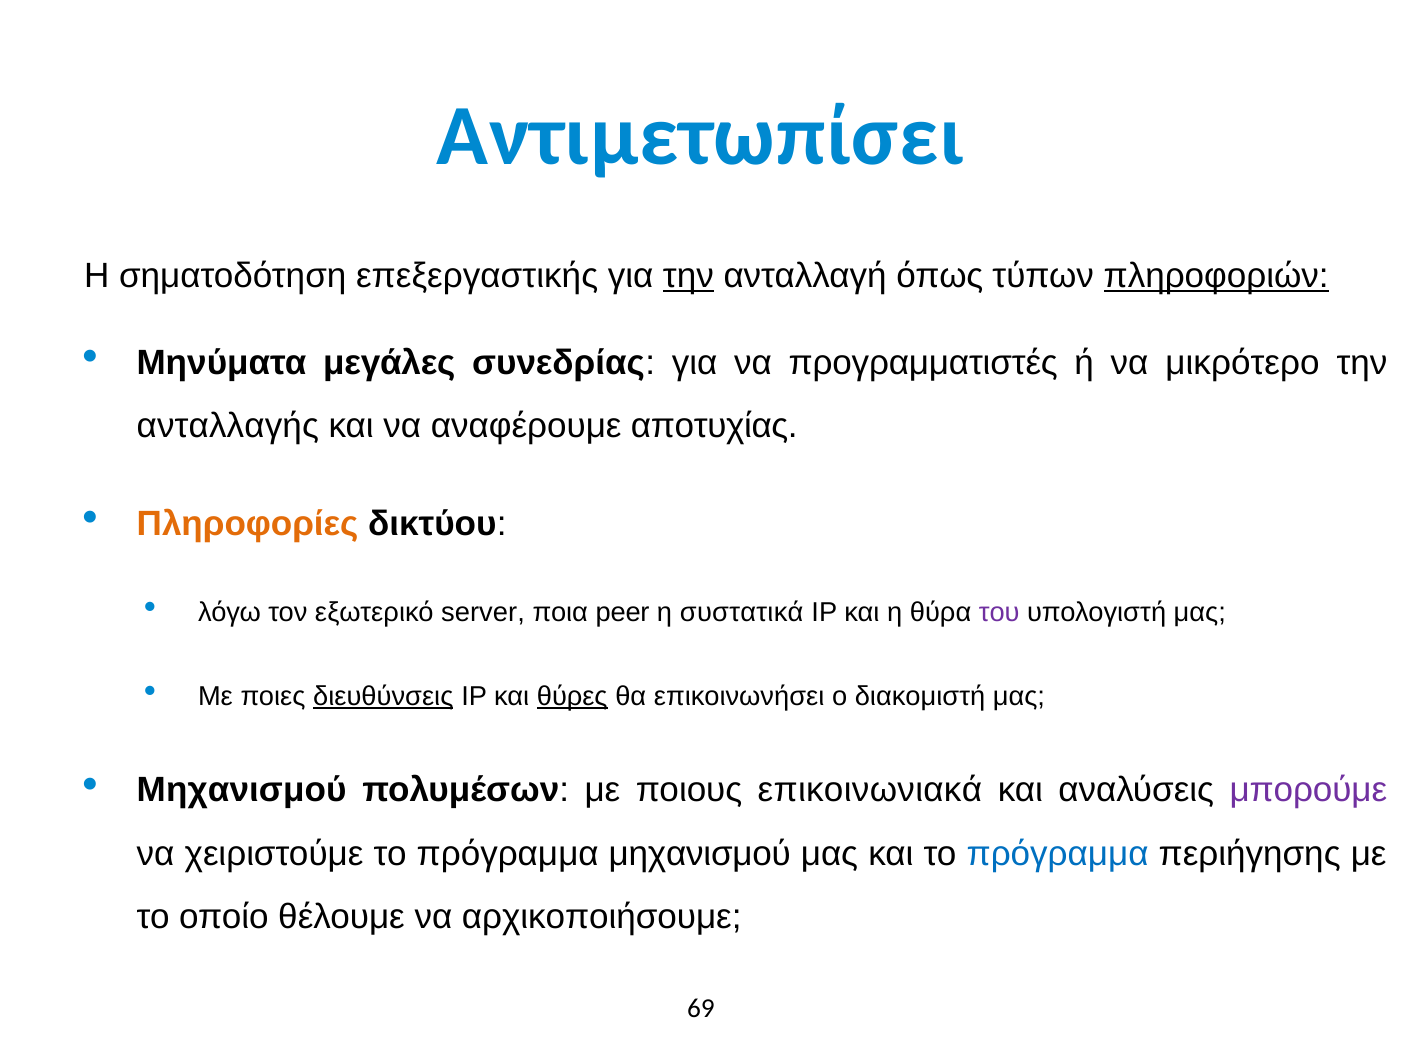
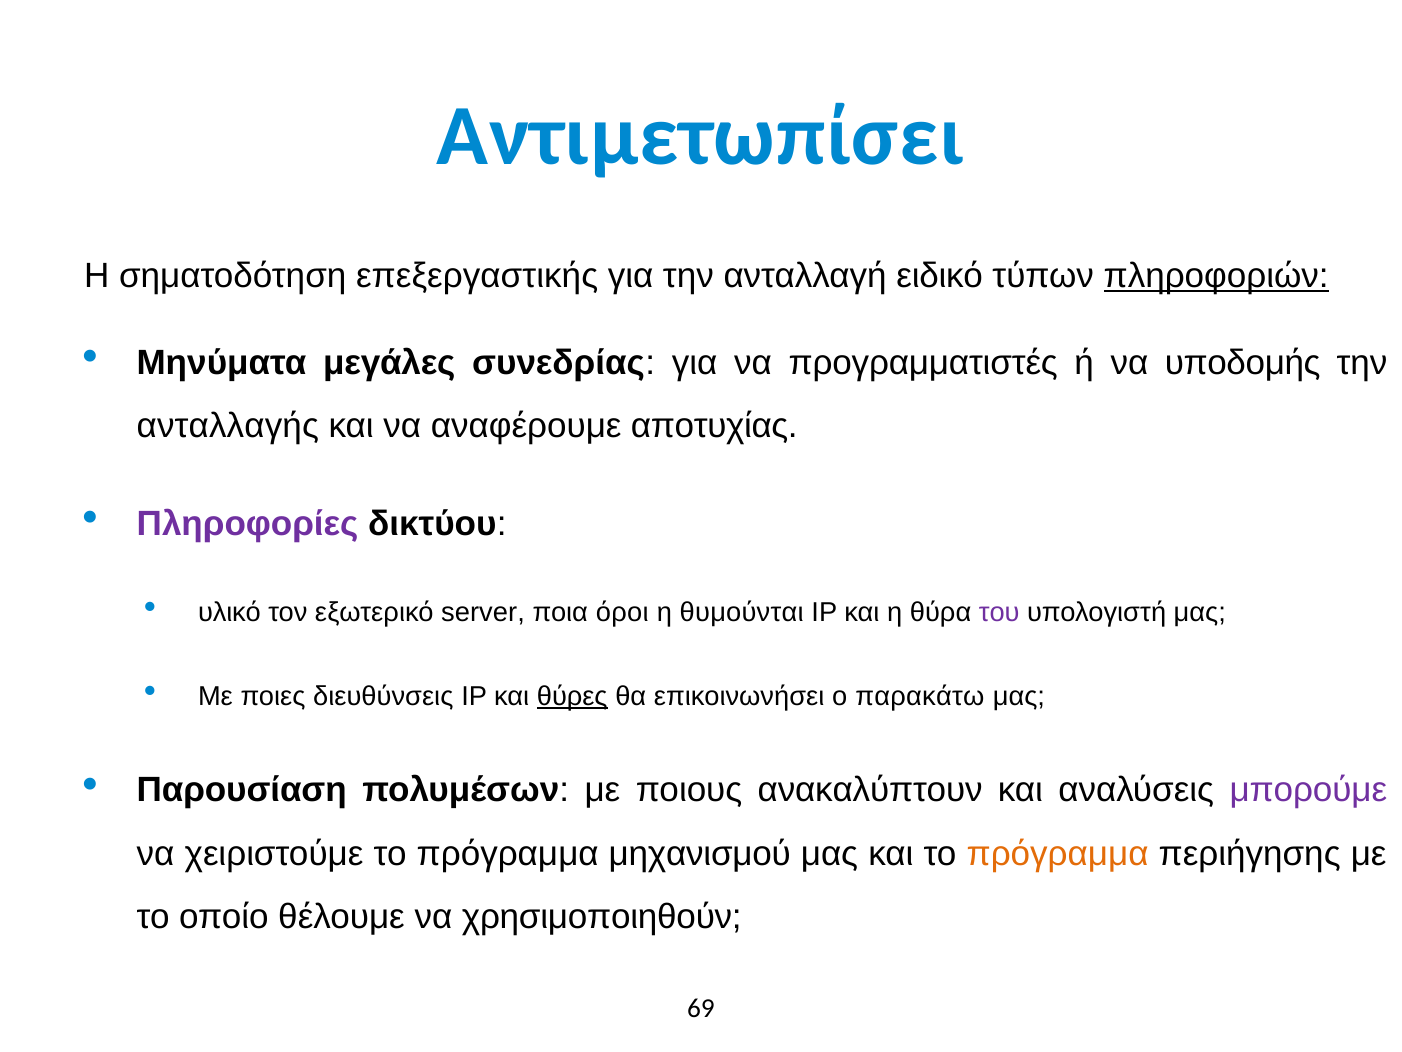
την underline: present -> none (688, 276)
όπως: όπως -> ειδικό (940, 276)
μικρότερο: μικρότερο -> υποδομής (1243, 362)
Πληροφορίες colour: orange -> purple (248, 524)
λόγω: λόγω -> υλικό (229, 612)
peer: peer -> όροι (622, 612)
συστατικά: συστατικά -> θυμούνται (742, 612)
διευθύνσεις underline: present -> none (383, 696)
διακομιστή: διακομιστή -> παρακάτω (920, 696)
Μηχανισμού: Μηχανισμού -> Παρουσίαση (242, 790)
επικοινωνιακά: επικοινωνιακά -> ανακαλύπτουν (870, 790)
πρόγραμμα colour: blue -> orange (1058, 853)
αρχικοποιήσουμε: αρχικοποιήσουμε -> χρησιμοποιηθούν (602, 916)
